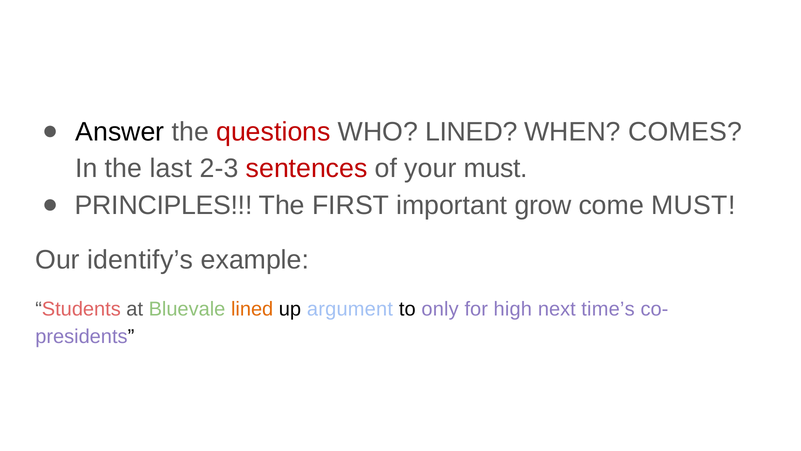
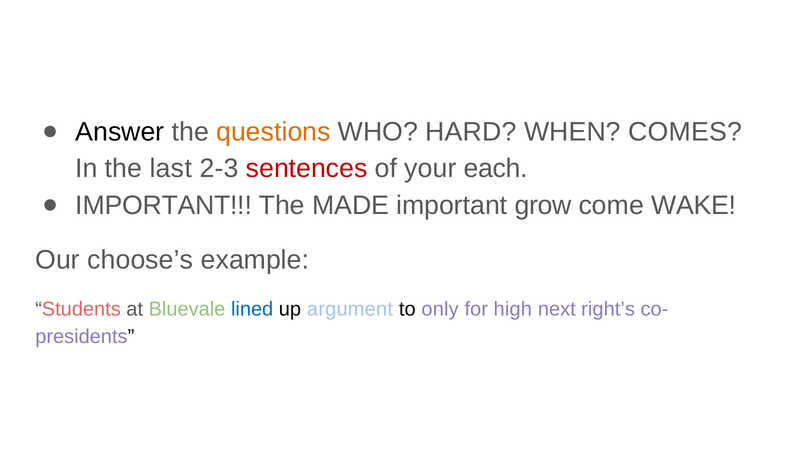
questions colour: red -> orange (273, 132)
WHO LINED: LINED -> HARD (471, 132)
your must: must -> each (496, 168)
PRINCIPLES: PRINCIPLES -> IMPORTANT (164, 205)
FIRST: FIRST -> MADE (351, 205)
come MUST: MUST -> WAKE (694, 205)
identify’s: identify’s -> choose’s (140, 260)
lined colour: orange -> blue (252, 309)
time’s: time’s -> right’s (608, 309)
